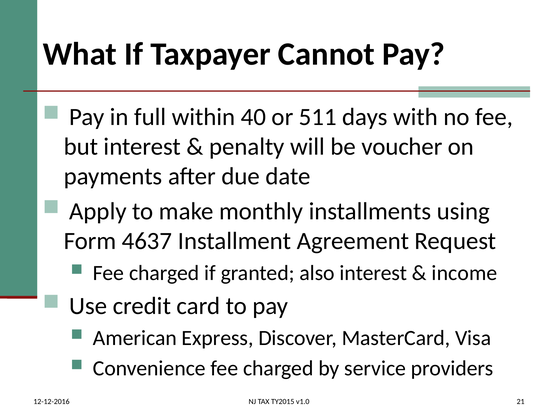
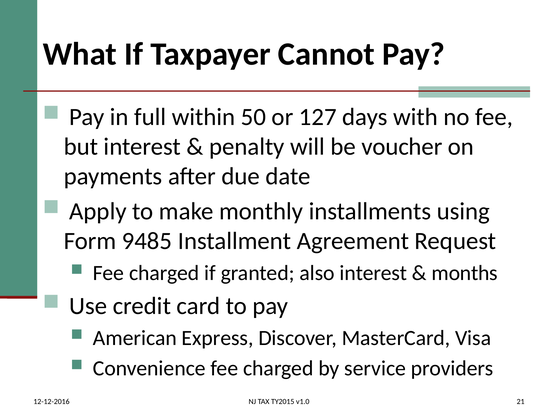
40: 40 -> 50 (253, 117)
511: 511 -> 127 (318, 117)
4637: 4637 -> 9485 (147, 241)
income: income -> months (465, 273)
